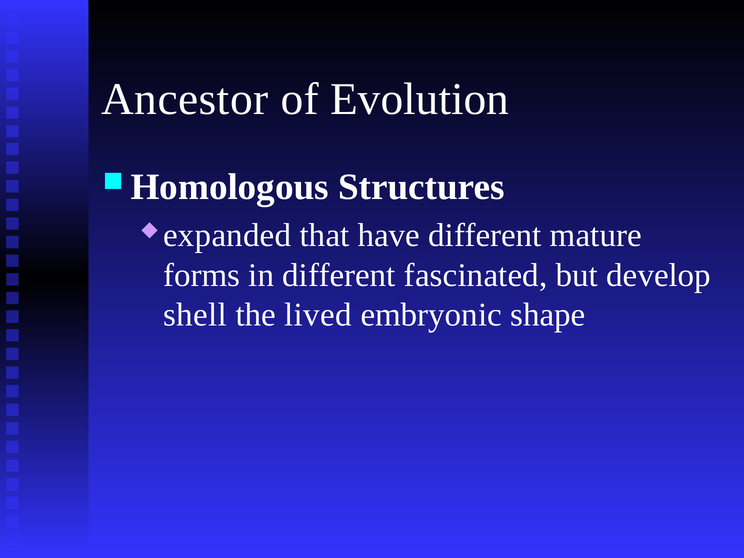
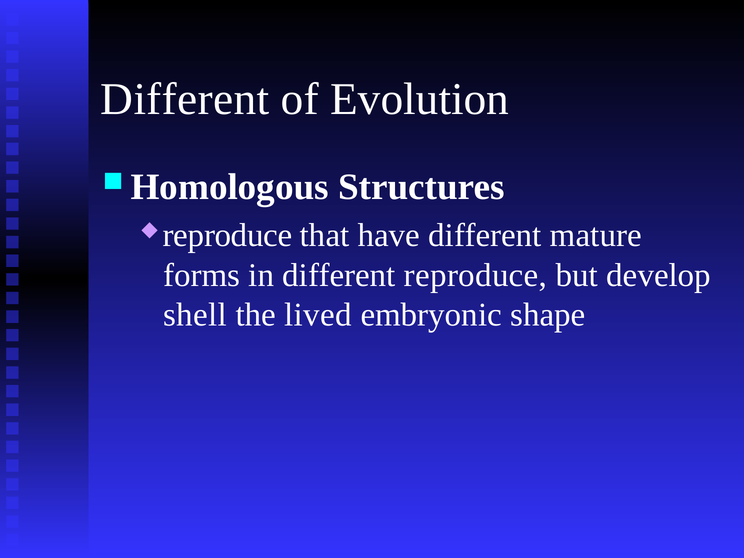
Ancestor: Ancestor -> Different (185, 99)
expanded: expanded -> reproduce (228, 235)
different fascinated: fascinated -> reproduce (476, 275)
